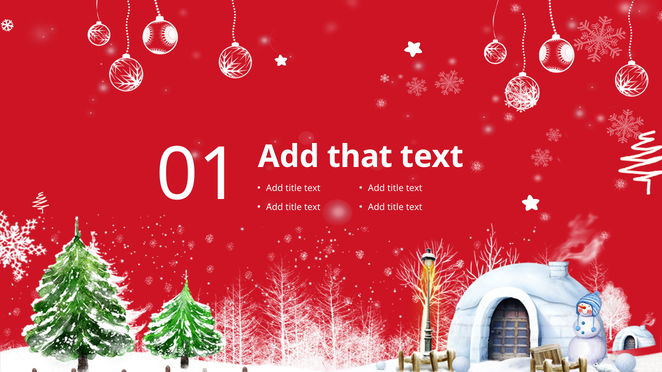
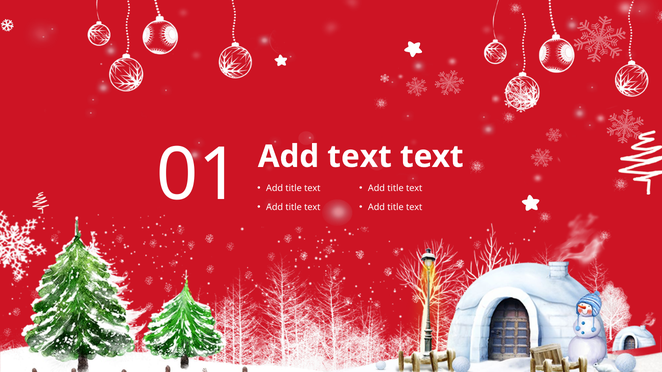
Add that: that -> text (360, 157)
